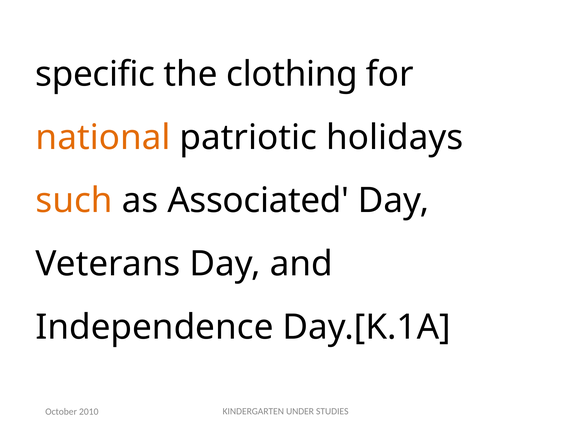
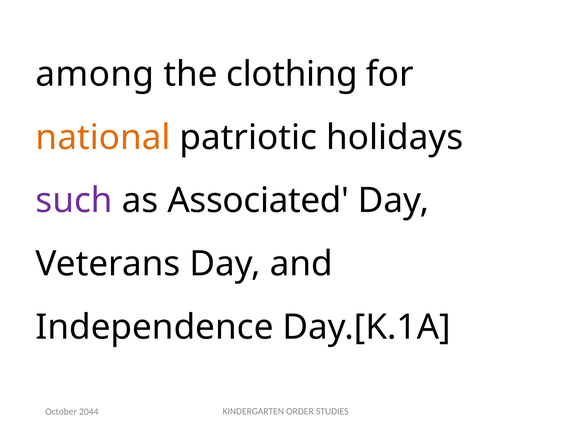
specific: specific -> among (95, 74)
such colour: orange -> purple (74, 201)
UNDER: UNDER -> ORDER (300, 412)
2010: 2010 -> 2044 (89, 412)
